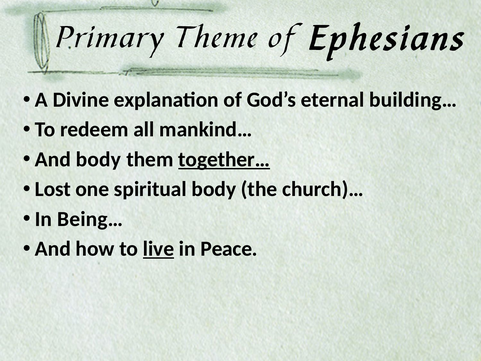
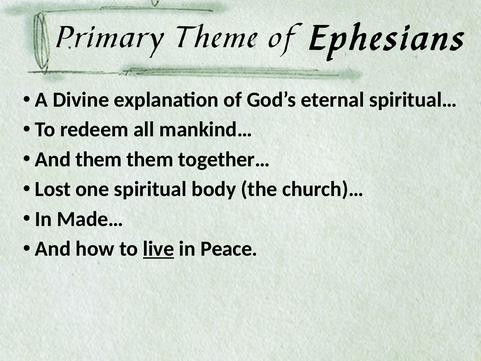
building…: building… -> spiritual… (413, 100)
And body: body -> them (99, 159)
together… underline: present -> none (224, 159)
Being…: Being… -> Made… (90, 219)
